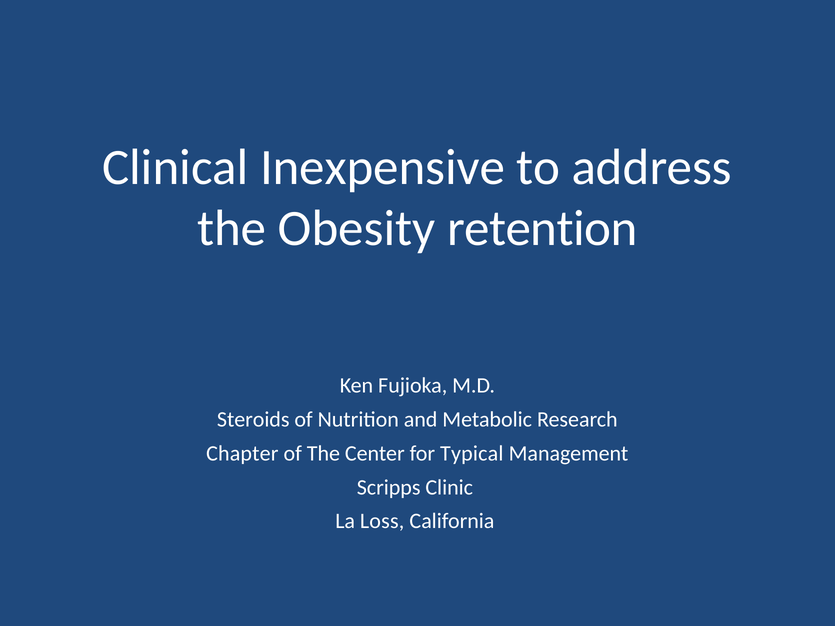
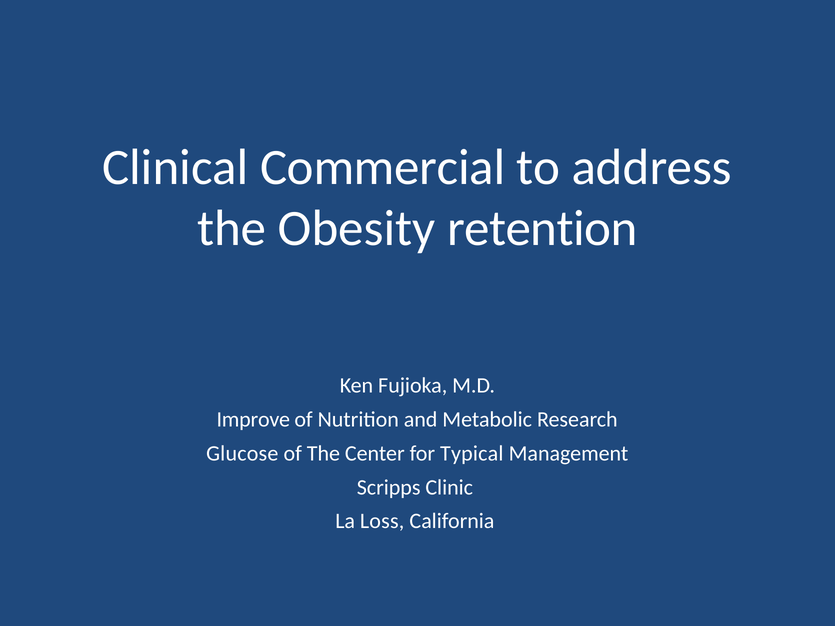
Inexpensive: Inexpensive -> Commercial (383, 167)
Steroids: Steroids -> Improve (253, 420)
Chapter: Chapter -> Glucose (242, 454)
